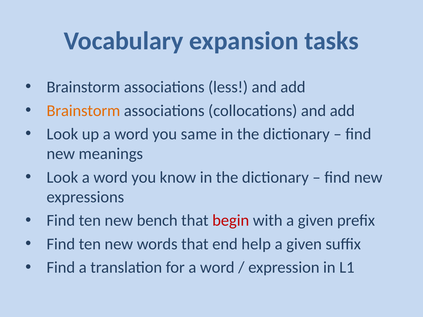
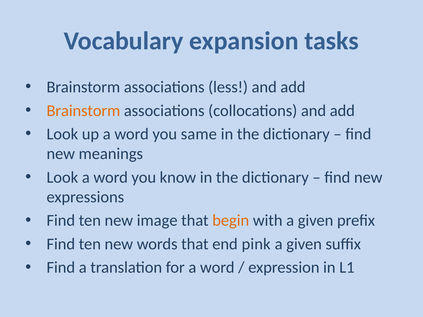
bench: bench -> image (157, 221)
begin colour: red -> orange (231, 221)
help: help -> pink (256, 244)
